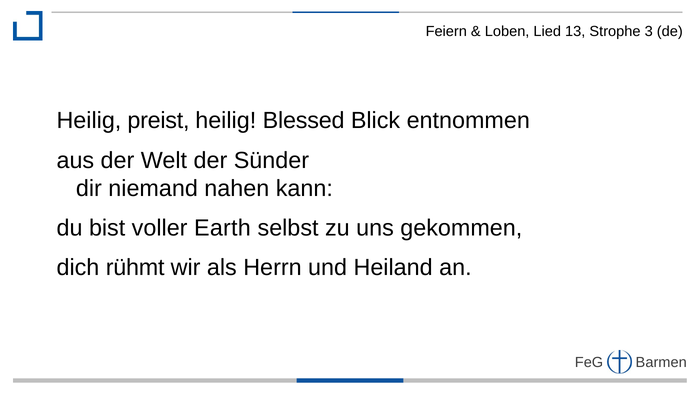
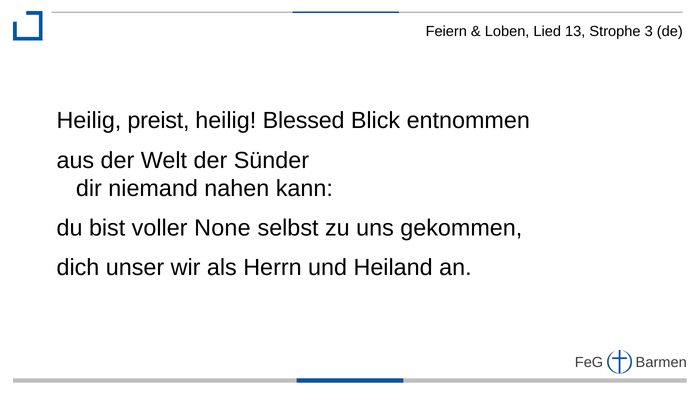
Earth: Earth -> None (222, 228)
rühmt: rühmt -> unser (135, 268)
